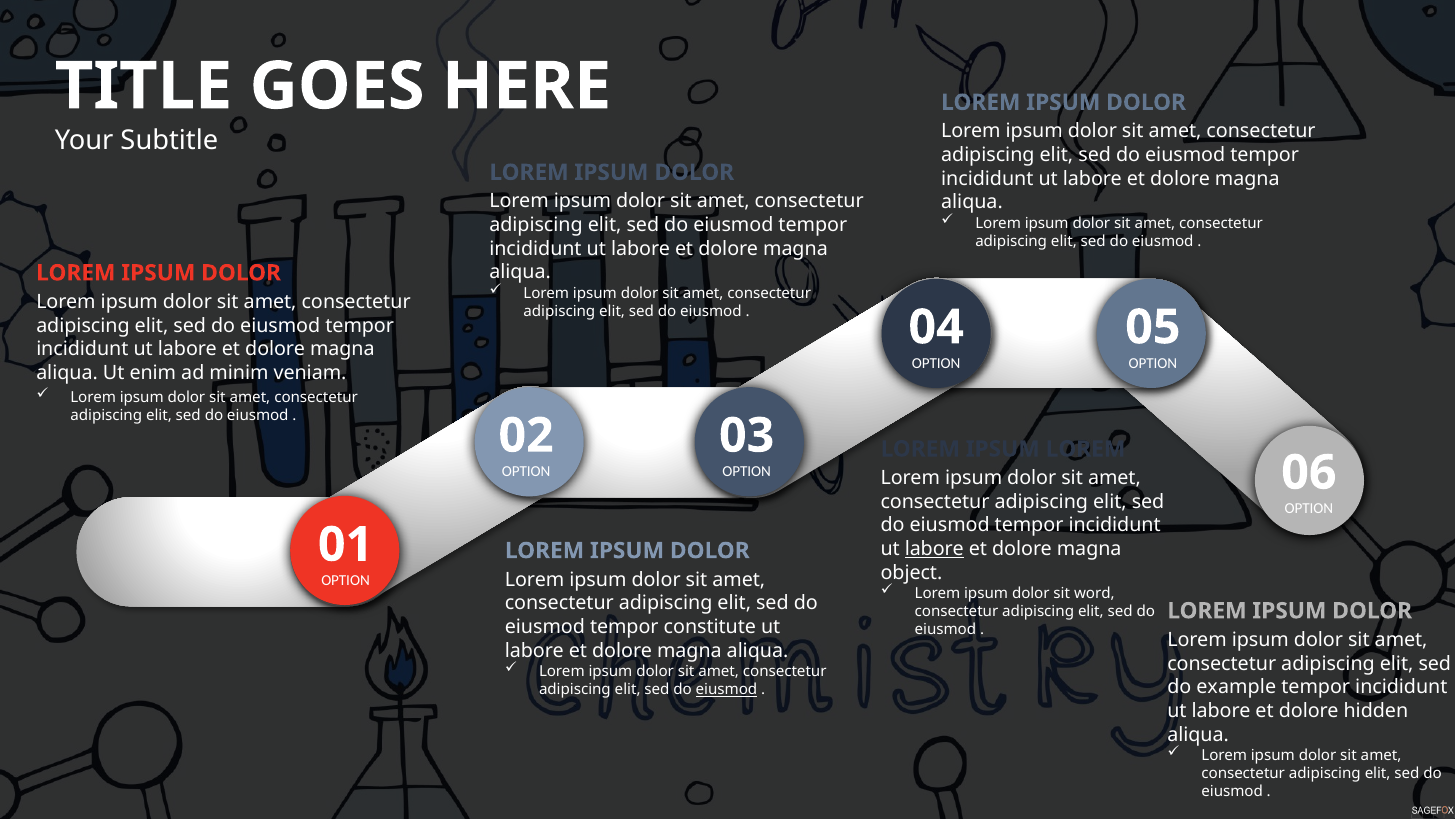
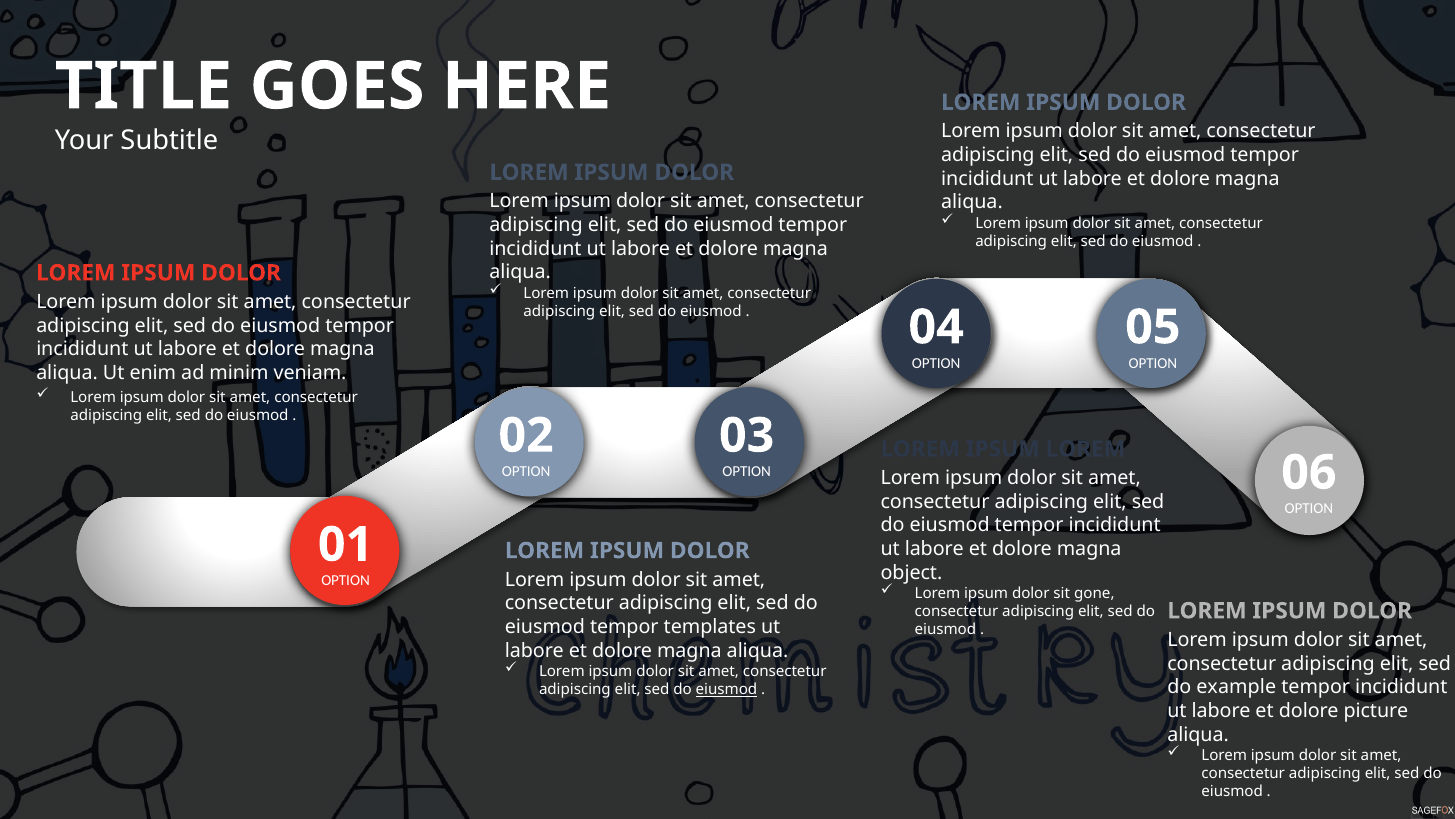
labore underline: present -> none (934, 549)
word: word -> gone (1094, 593)
constitute: constitute -> templates (710, 627)
hidden: hidden -> picture (1376, 710)
